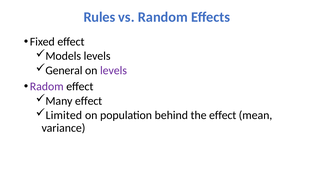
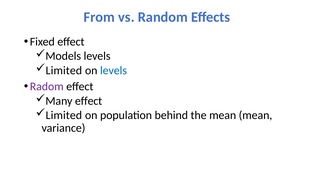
Rules: Rules -> From (99, 17)
General: General -> Limited (64, 70)
levels colour: purple -> blue (114, 70)
the effect: effect -> mean (223, 115)
